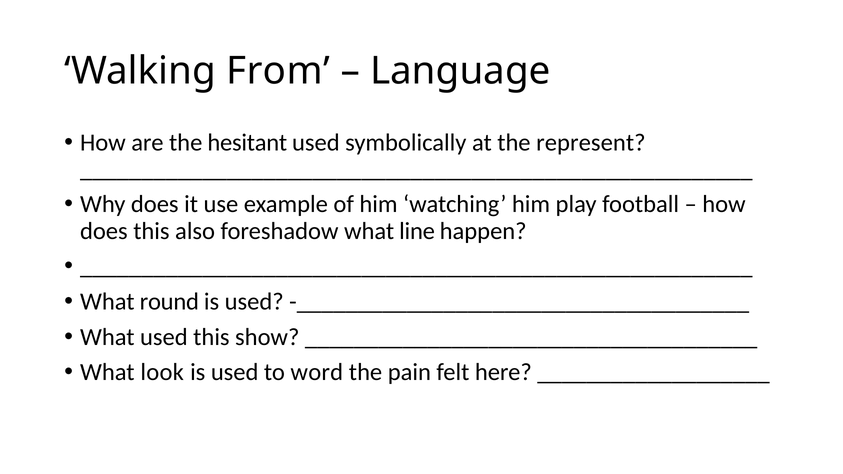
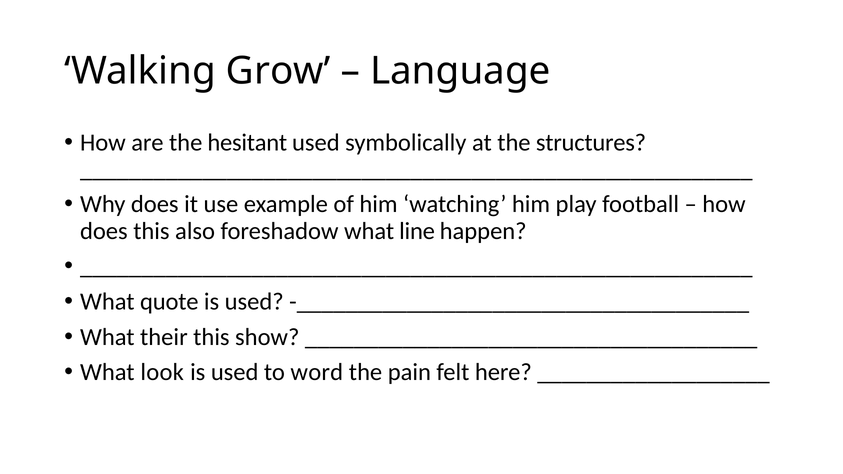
From: From -> Grow (278, 71)
represent: represent -> structures (591, 143)
round: round -> quote (169, 302)
What used: used -> their (164, 337)
